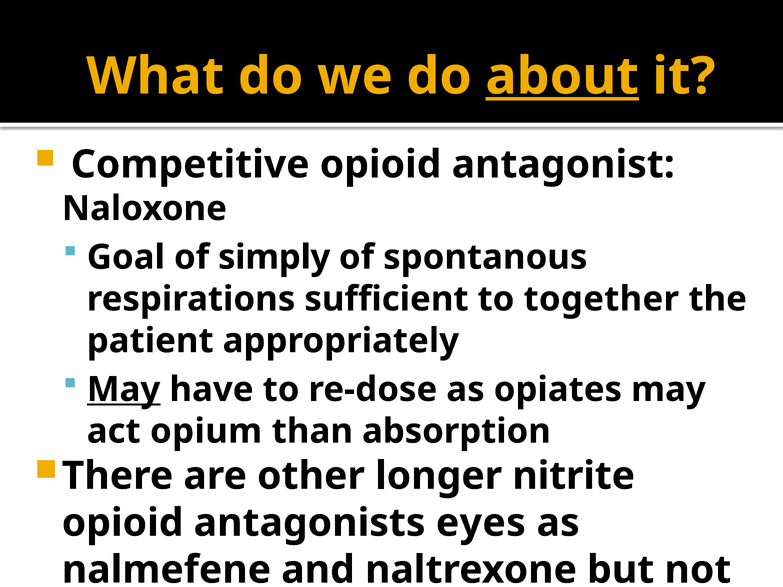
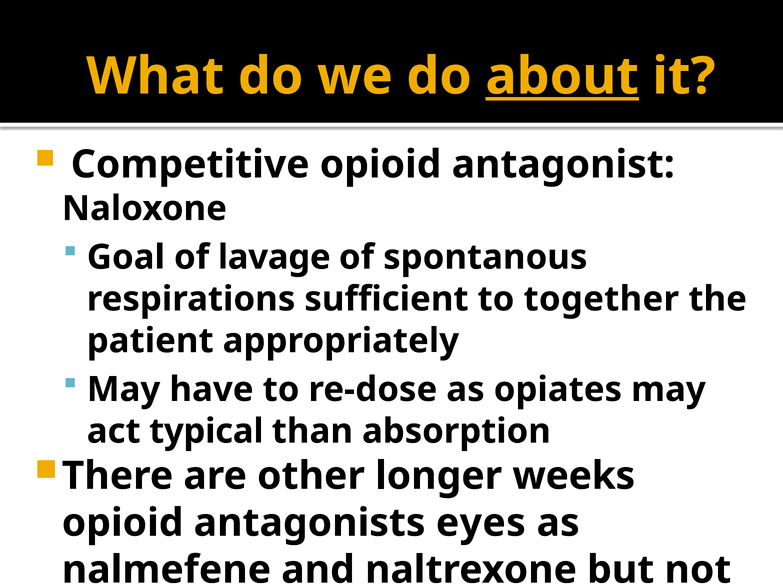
simply: simply -> lavage (274, 257)
May underline: present -> none (124, 390)
opium: opium -> typical (206, 431)
nitrite: nitrite -> weeks (574, 476)
